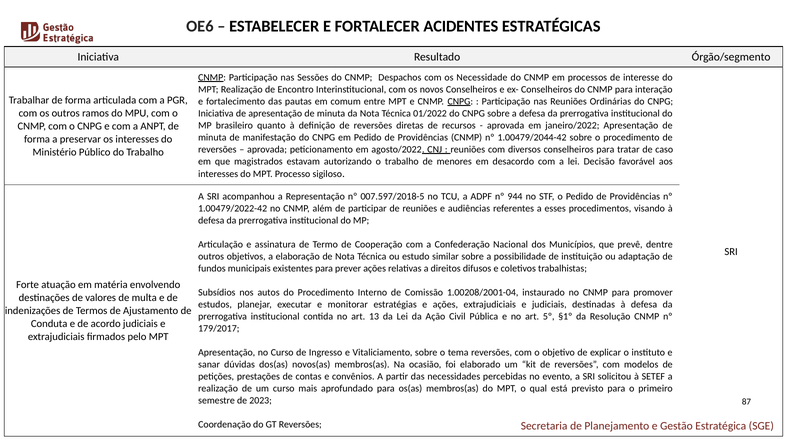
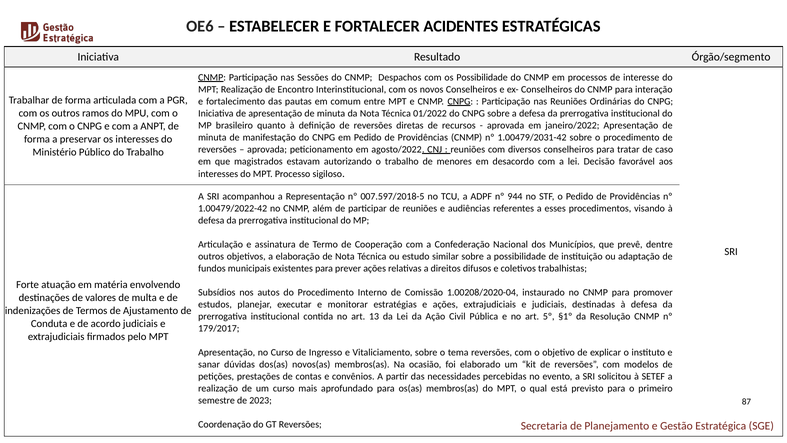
os Necessidade: Necessidade -> Possibilidade (482, 77)
1.00479/2044-42: 1.00479/2044-42 -> 1.00479/2031-42 (532, 137)
1.00208/2001-04: 1.00208/2001-04 -> 1.00208/2020-04 (483, 292)
